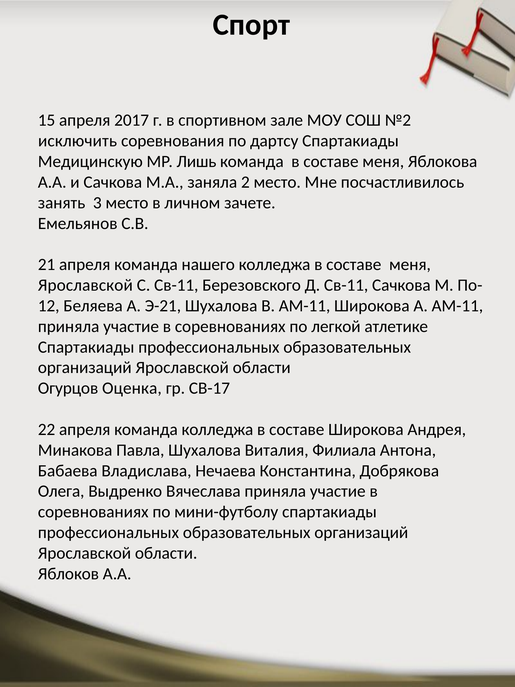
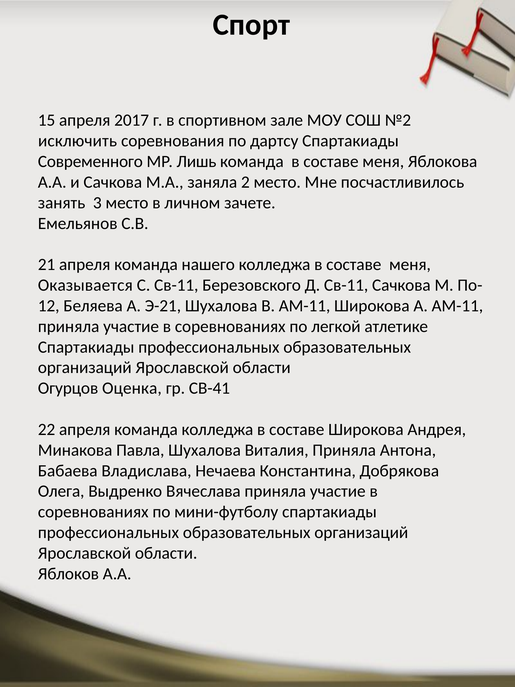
Медицинскую: Медицинскую -> Современного (90, 161)
Ярославской: Ярославской -> Оказывается (85, 285)
СВ-17: СВ-17 -> СВ-41 (209, 388)
Виталия Филиала: Филиала -> Приняла (344, 450)
